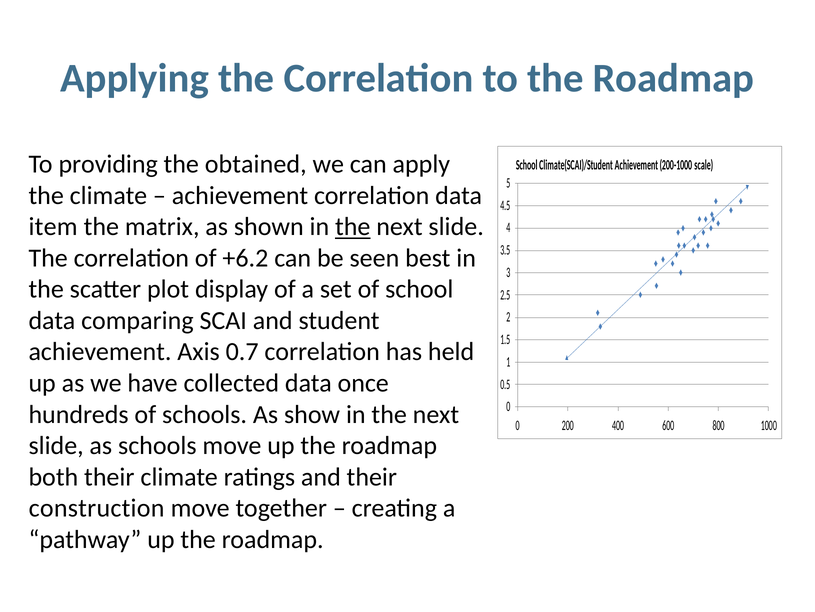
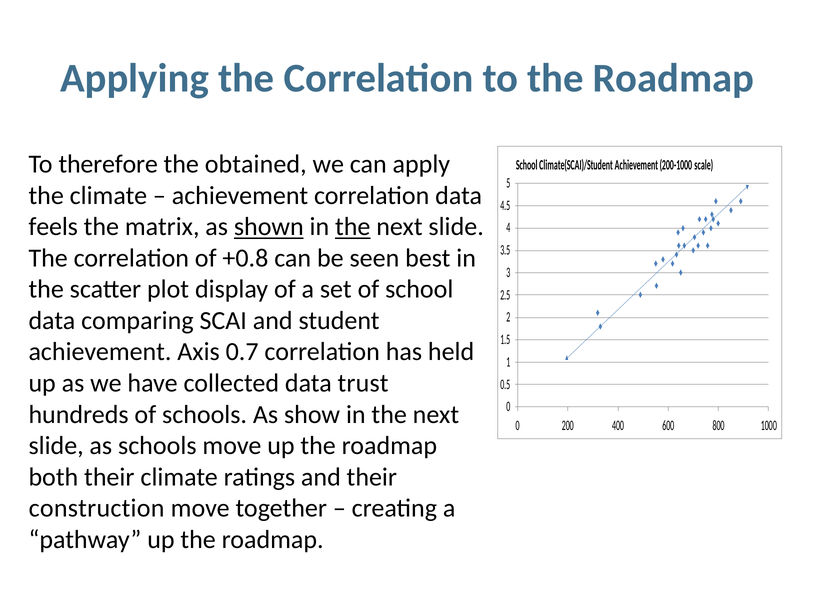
providing: providing -> therefore (108, 164)
item: item -> feels (53, 227)
shown underline: none -> present (269, 227)
+6.2: +6.2 -> +0.8 (245, 258)
once: once -> trust (363, 383)
